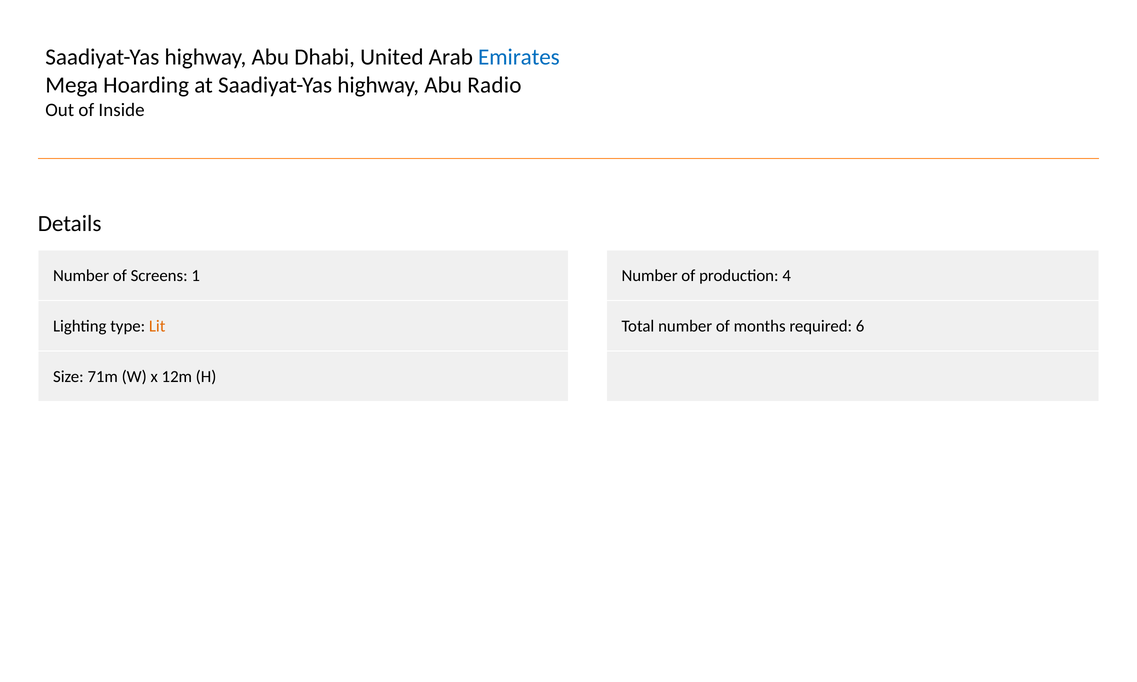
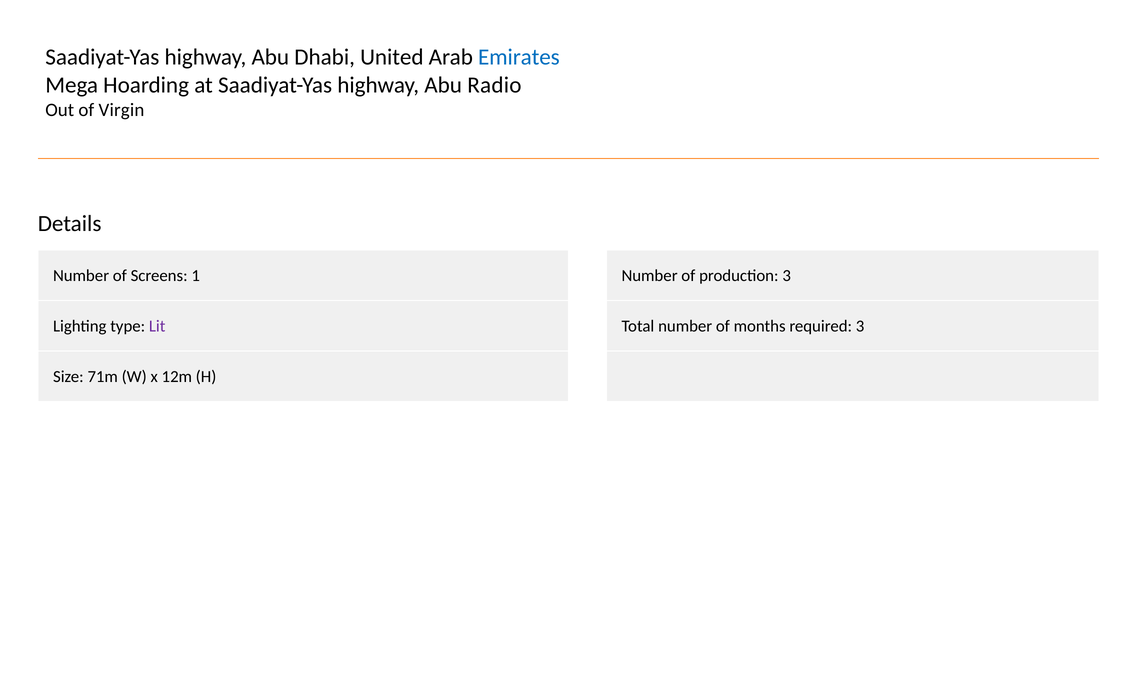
Inside: Inside -> Virgin (121, 110)
production 4: 4 -> 3 (787, 276)
Lit colour: orange -> purple (157, 326)
required 6: 6 -> 3 (860, 326)
